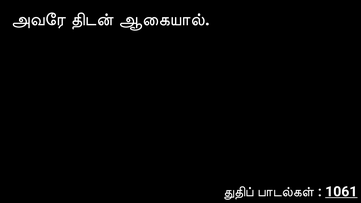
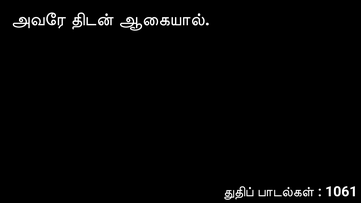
1061 underline: present -> none (341, 192)
